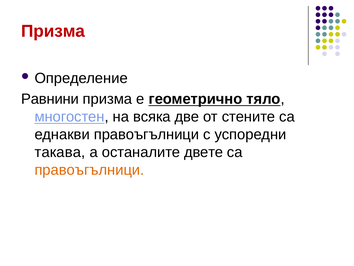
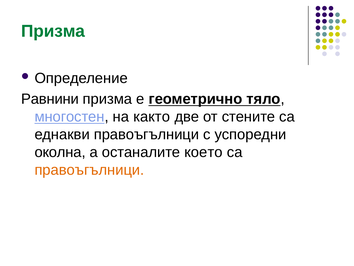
Призма colour: red -> green (53, 31)
всяка: всяка -> както (152, 117)
такава: такава -> околна (60, 152)
двете: двете -> което (203, 152)
